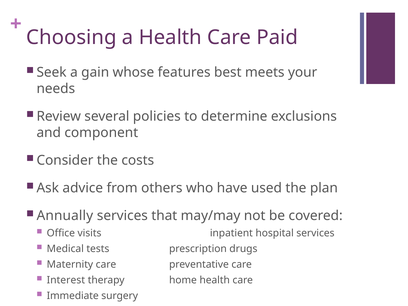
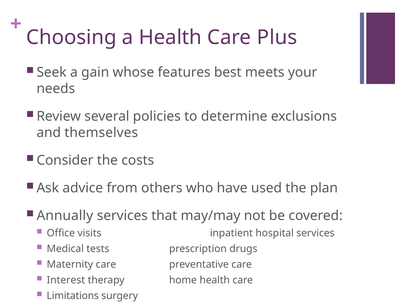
Paid: Paid -> Plus (277, 37)
component: component -> themselves (101, 133)
Immediate: Immediate -> Limitations (73, 296)
